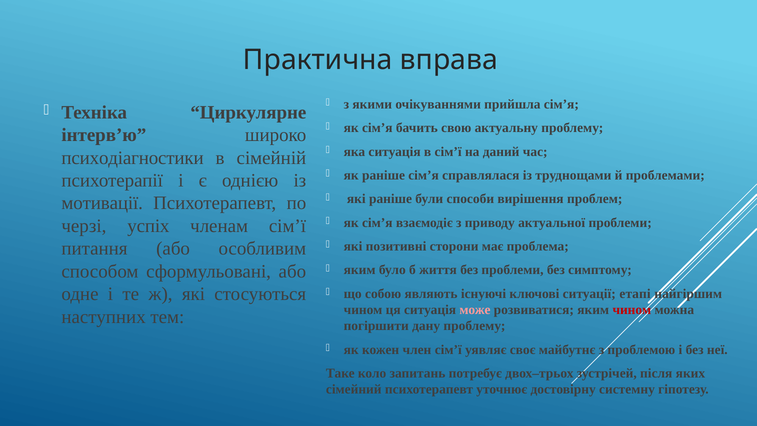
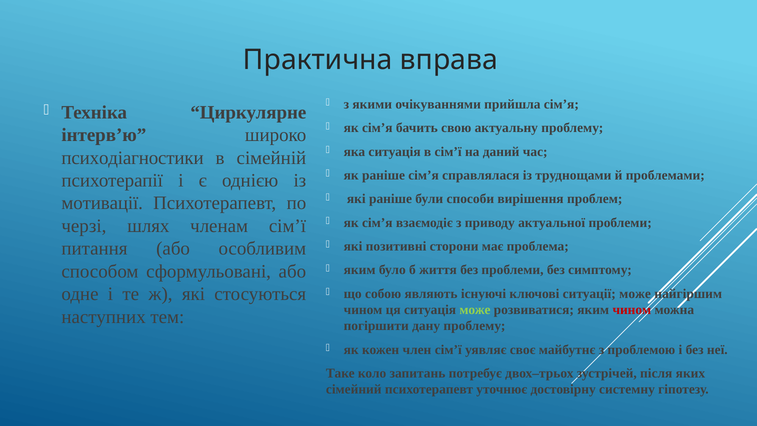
успіх: успіх -> шлях (148, 226)
ситуації етапі: етапі -> може (635, 294)
може colour: pink -> light green (475, 310)
